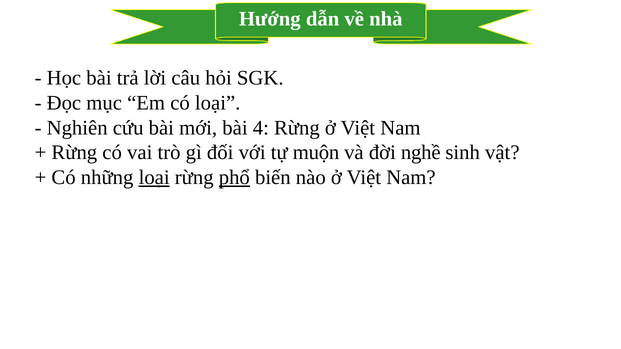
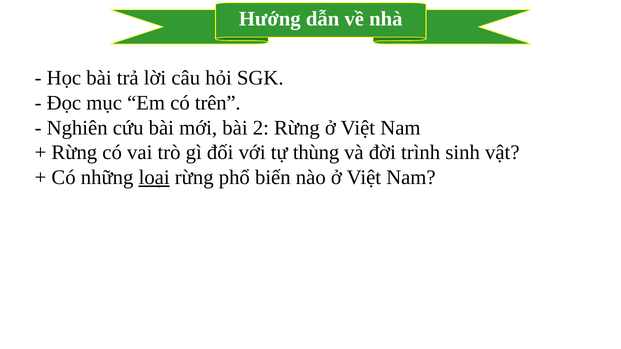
có loại: loại -> trên (218, 103)
4: 4 -> 2 (261, 128)
muộn: muộn -> thùng (316, 153)
nghề: nghề -> trình (421, 153)
phổ underline: present -> none (234, 178)
